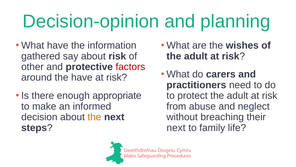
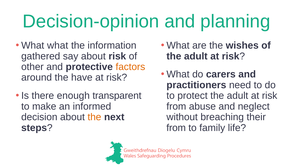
What have: have -> what (58, 45)
factors colour: red -> orange (130, 67)
appropriate: appropriate -> transparent (117, 95)
next: next -> from (176, 127)
